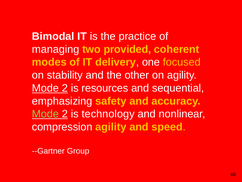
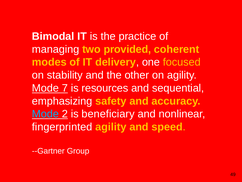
2: 2 -> 7 (65, 88)
Mode colour: light green -> light blue (45, 114)
technology: technology -> beneficiary (108, 114)
compression: compression -> fingerprinted (62, 127)
